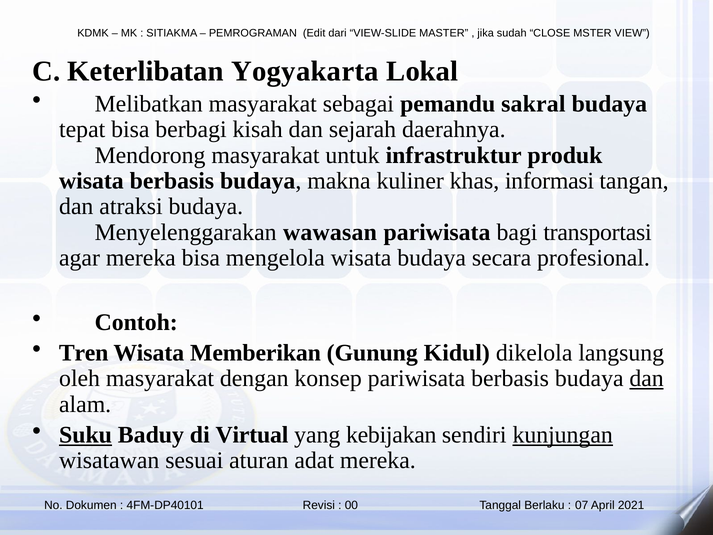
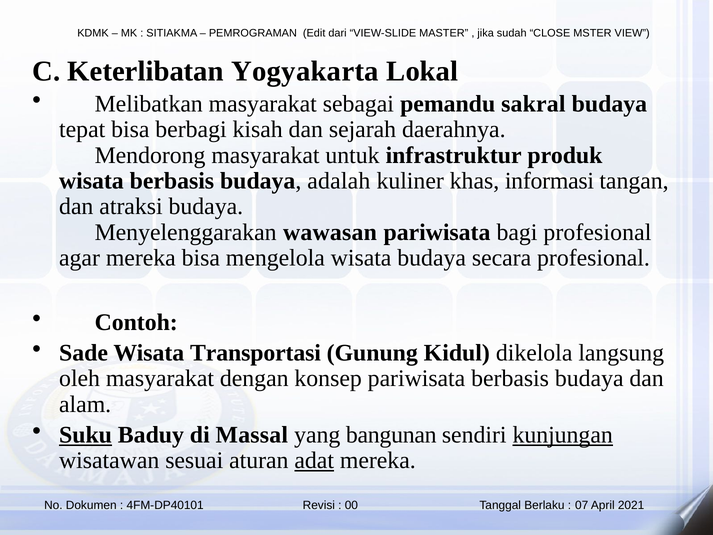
makna: makna -> adalah (339, 181)
bagi transportasi: transportasi -> profesional (597, 232)
Tren: Tren -> Sade (84, 353)
Memberikan: Memberikan -> Transportasi (256, 353)
dan underline: present -> none (647, 378)
Virtual: Virtual -> Massal (252, 435)
kebijakan: kebijakan -> bangunan (391, 435)
adat underline: none -> present (314, 460)
